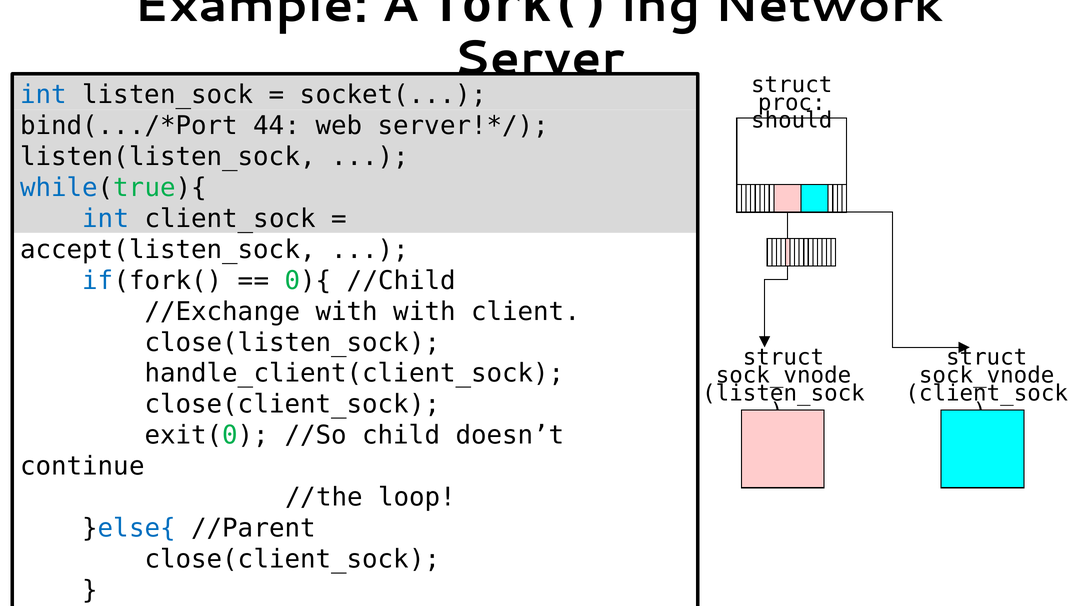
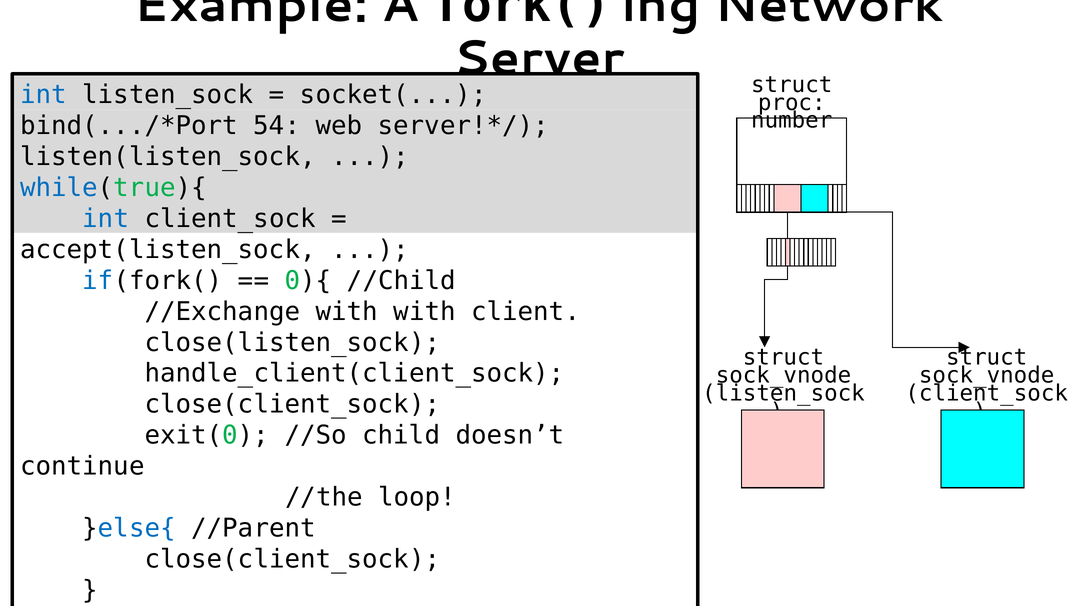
should: should -> number (792, 121)
44: 44 -> 54 (277, 126)
